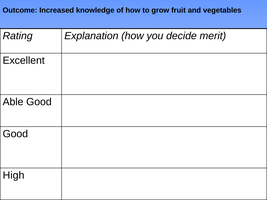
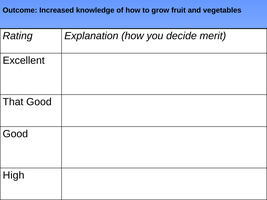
Able: Able -> That (13, 102)
